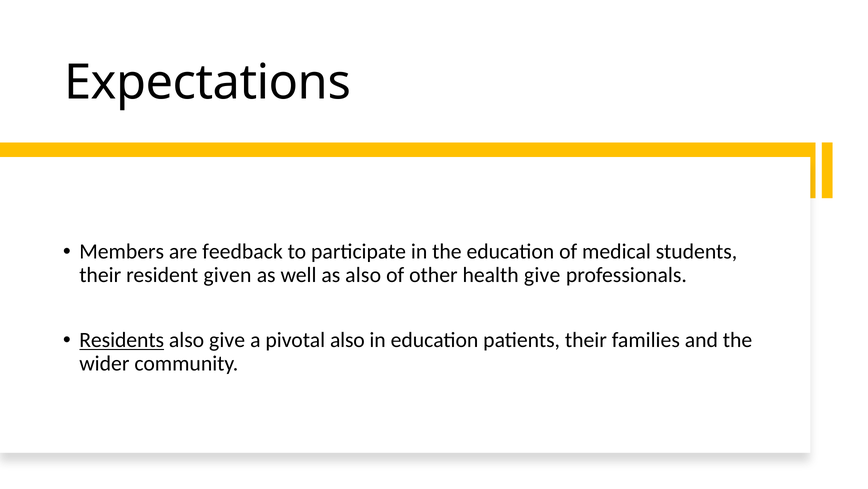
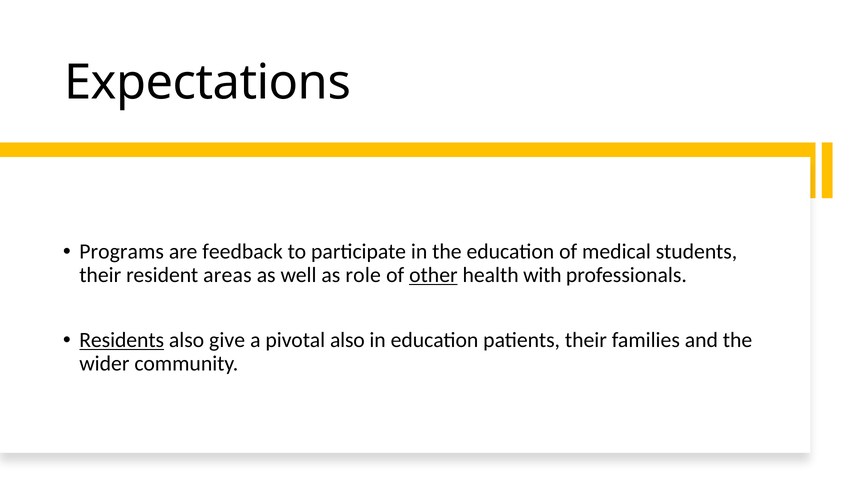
Members: Members -> Programs (122, 251)
given: given -> areas (227, 275)
as also: also -> role (363, 275)
other underline: none -> present (433, 275)
health give: give -> with (542, 275)
